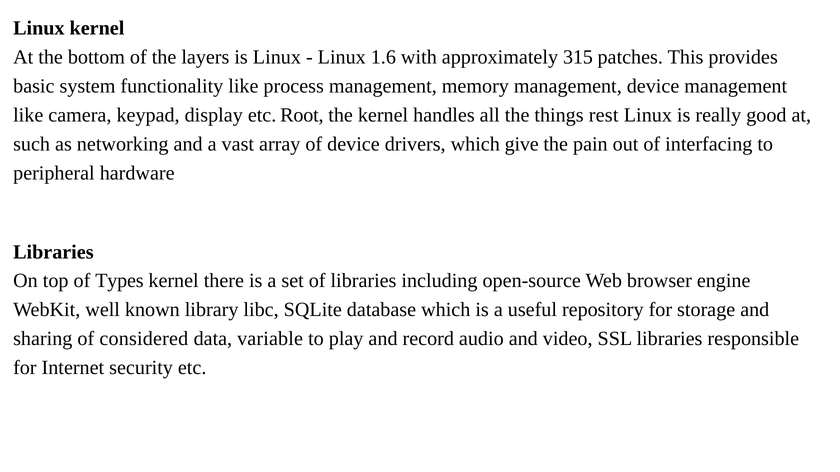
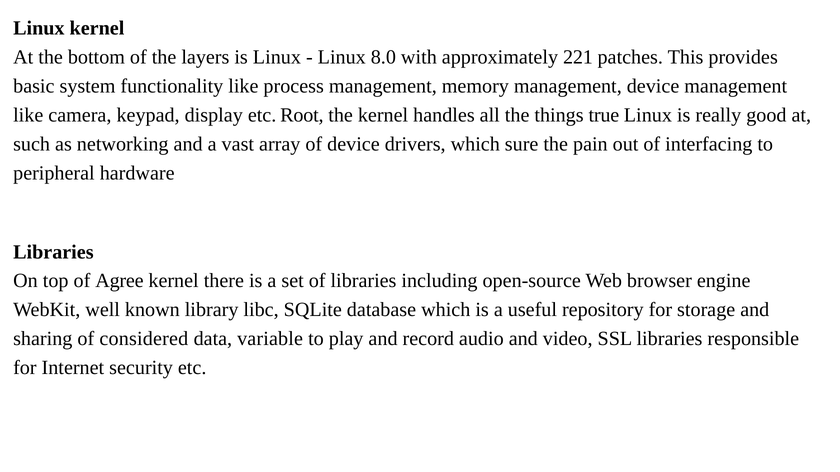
1.6: 1.6 -> 8.0 (383, 57)
315: 315 -> 221 (578, 57)
rest: rest -> true (604, 115)
give: give -> sure (522, 144)
Types: Types -> Agree (119, 281)
